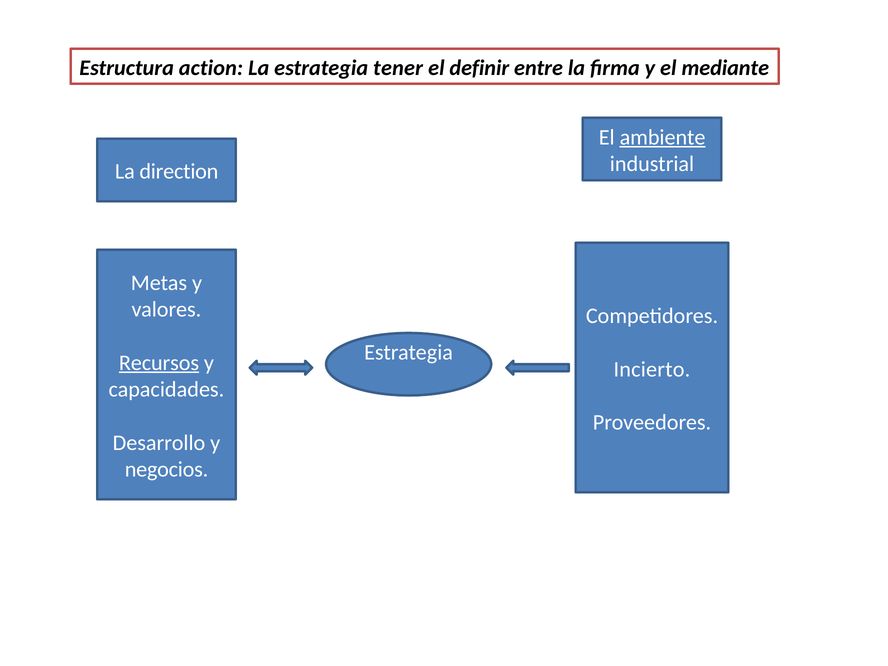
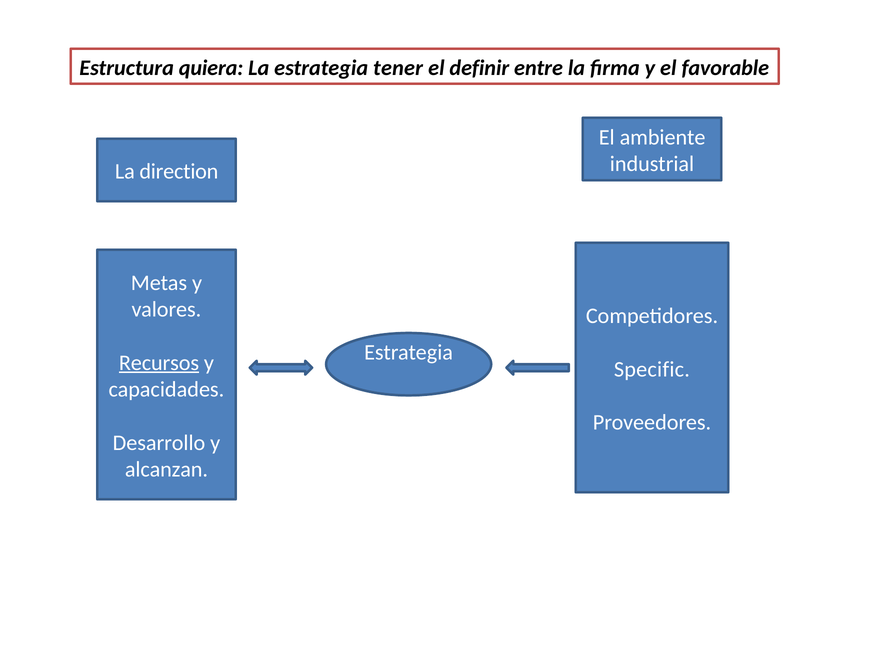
action: action -> quiera (211, 68)
mediante: mediante -> favorable (725, 68)
ambiente underline: present -> none (663, 137)
Incierto: Incierto -> Specific (652, 369)
negocios: negocios -> alcanzan (166, 469)
